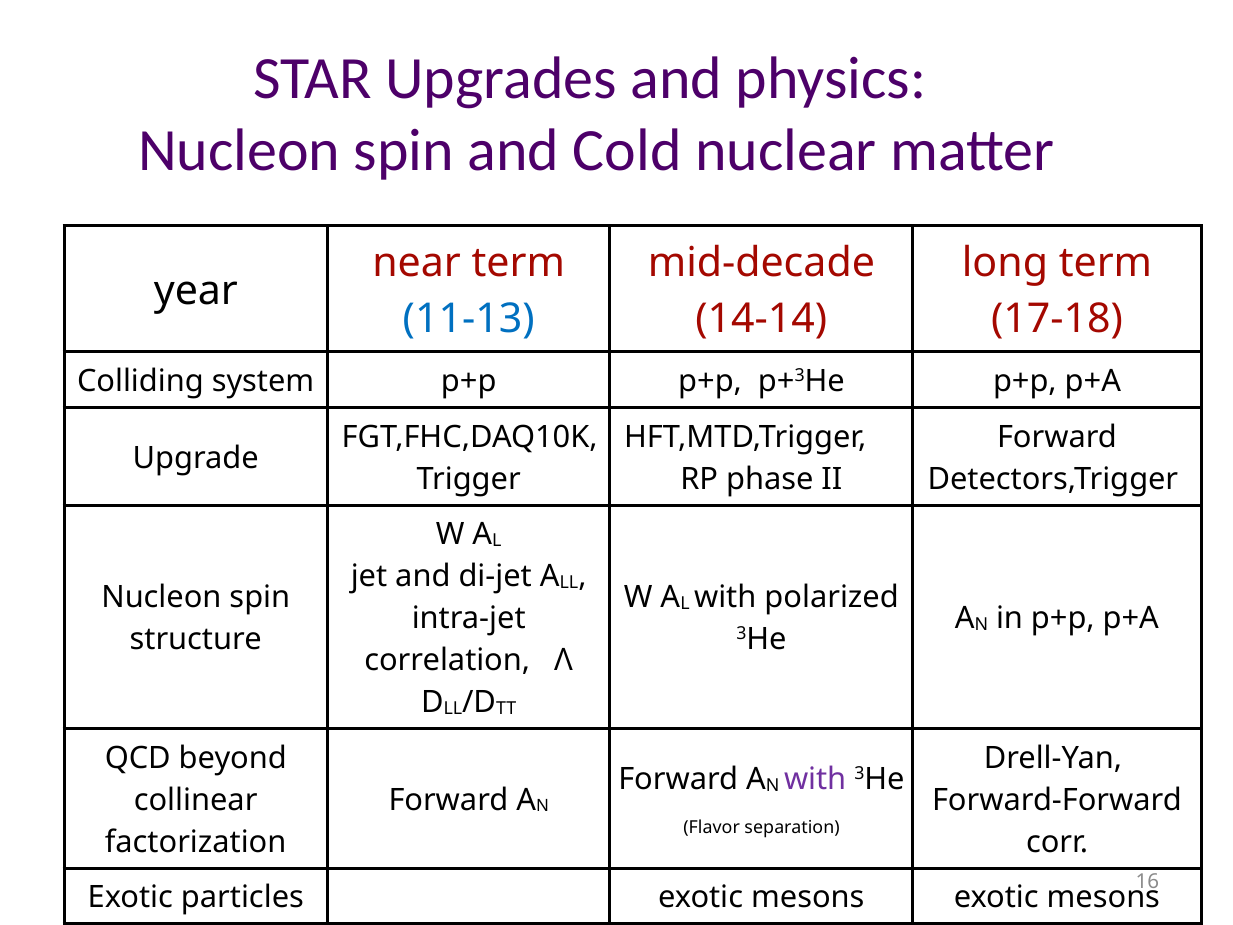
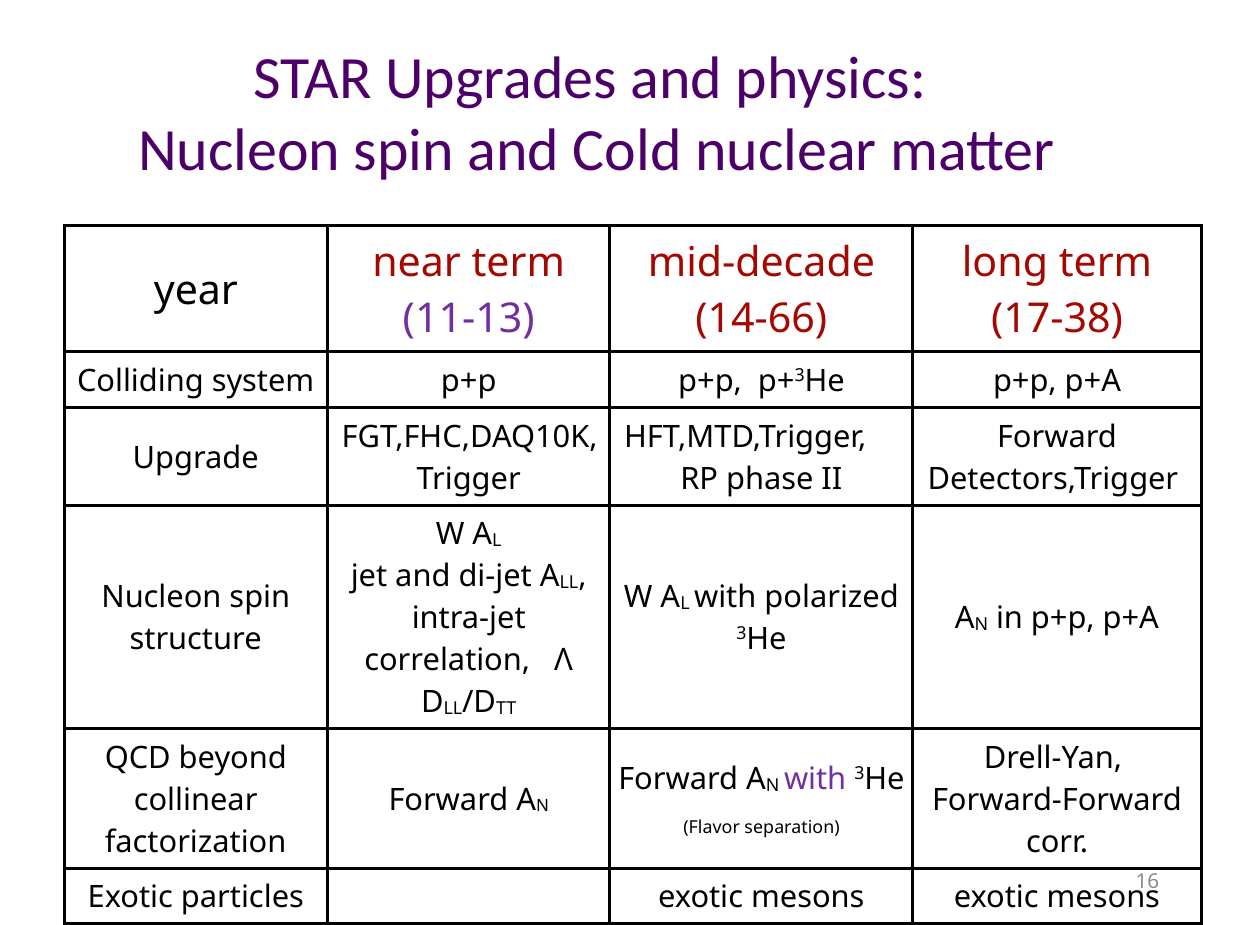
11-13 colour: blue -> purple (469, 319)
14-14: 14-14 -> 14-66 (761, 319)
17-18: 17-18 -> 17-38 (1057, 319)
